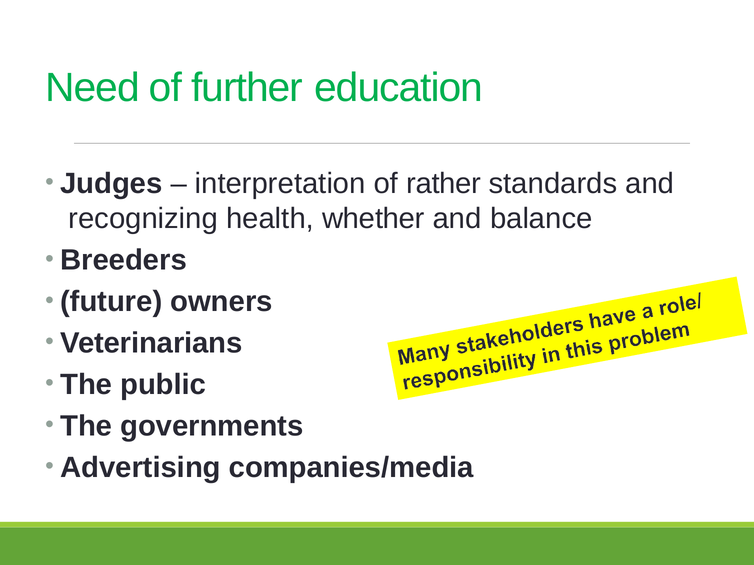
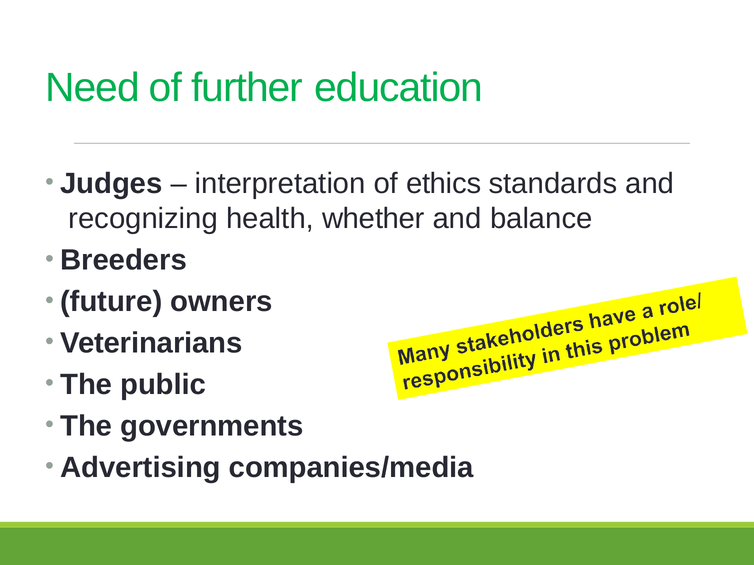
rather: rather -> ethics (444, 184)
